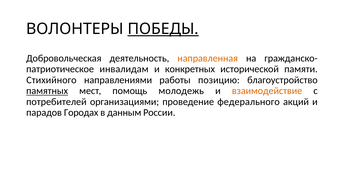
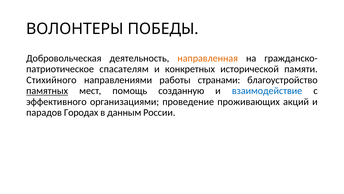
ПОБЕДЫ underline: present -> none (163, 29)
инвалидам: инвалидам -> спасателям (124, 69)
позицию: позицию -> странами (219, 80)
молодежь: молодежь -> созданную (181, 91)
взаимодействие colour: orange -> blue (267, 91)
потребителей: потребителей -> эффективного (56, 102)
федерального: федерального -> проживающих (249, 102)
